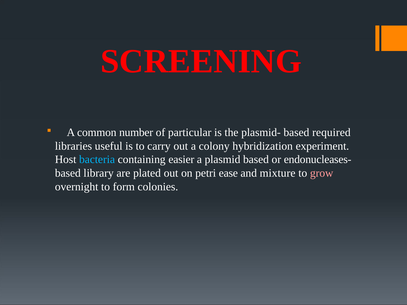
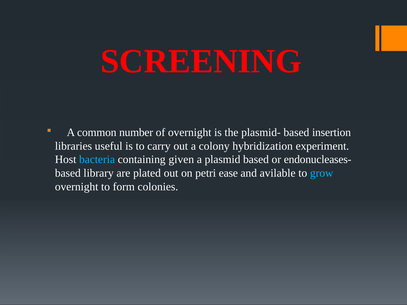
of particular: particular -> overnight (190, 133)
required: required -> insertion (332, 133)
easier: easier -> given (181, 160)
mixture: mixture -> avilable (278, 173)
grow colour: pink -> light blue (322, 173)
